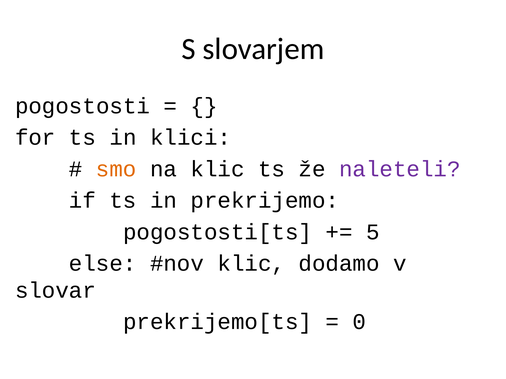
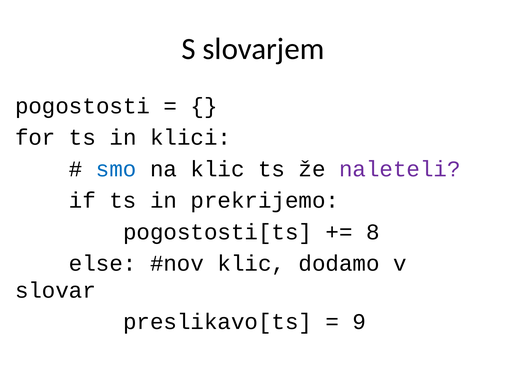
smo colour: orange -> blue (116, 169)
5: 5 -> 8 (373, 232)
prekrijemo[ts: prekrijemo[ts -> preslikavo[ts (218, 322)
0: 0 -> 9 (359, 322)
